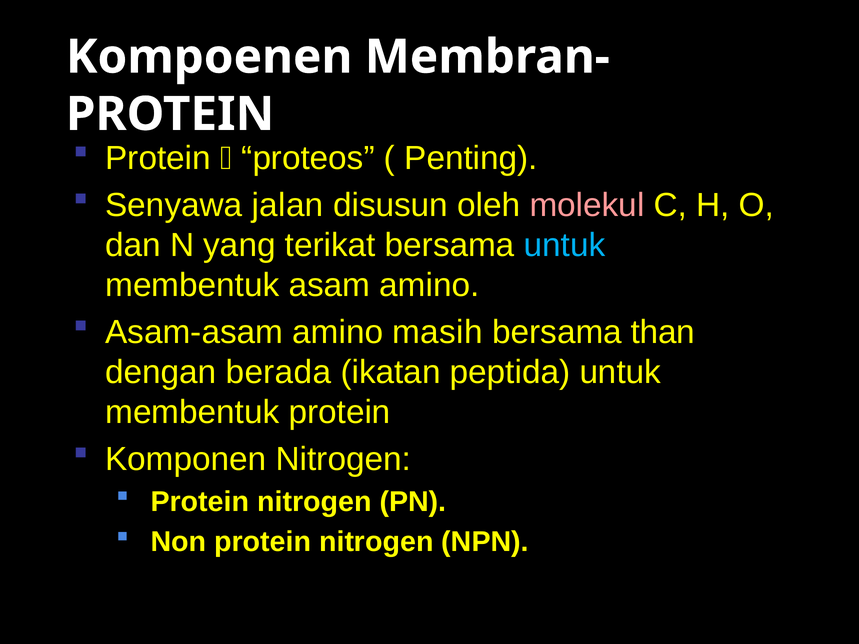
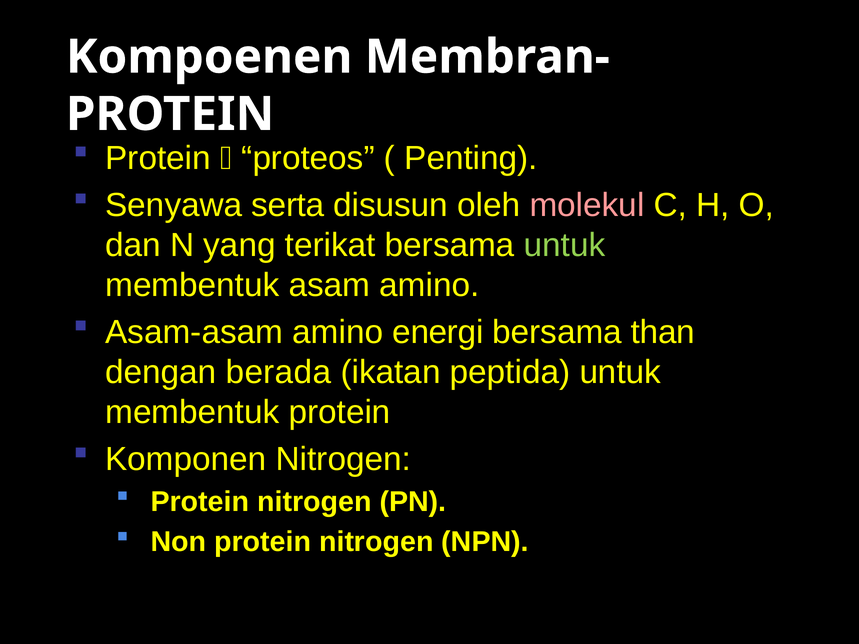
jalan: jalan -> serta (288, 205)
untuk colour: light blue -> light green (565, 245)
masih: masih -> energi (438, 332)
